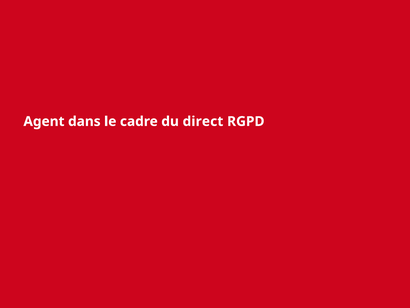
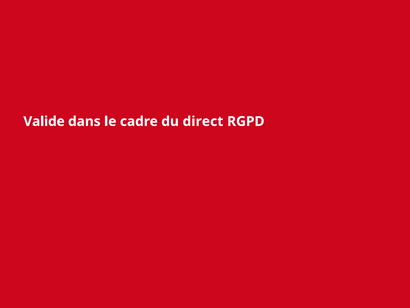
Agent: Agent -> Valide (44, 121)
